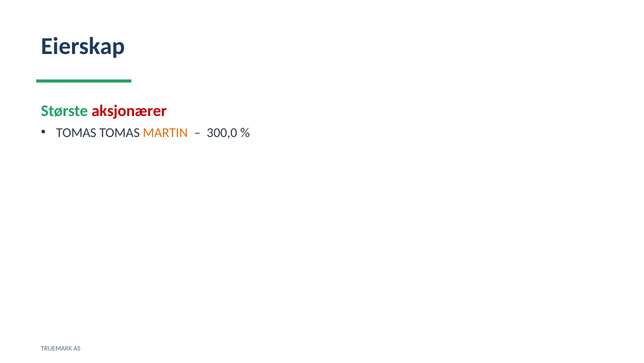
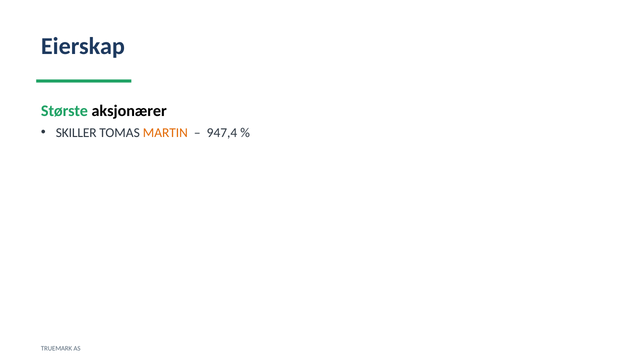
aksjonærer colour: red -> black (129, 111)
TOMAS: TOMAS -> SKILLER (76, 132)
300,0: 300,0 -> 947,4 (222, 132)
